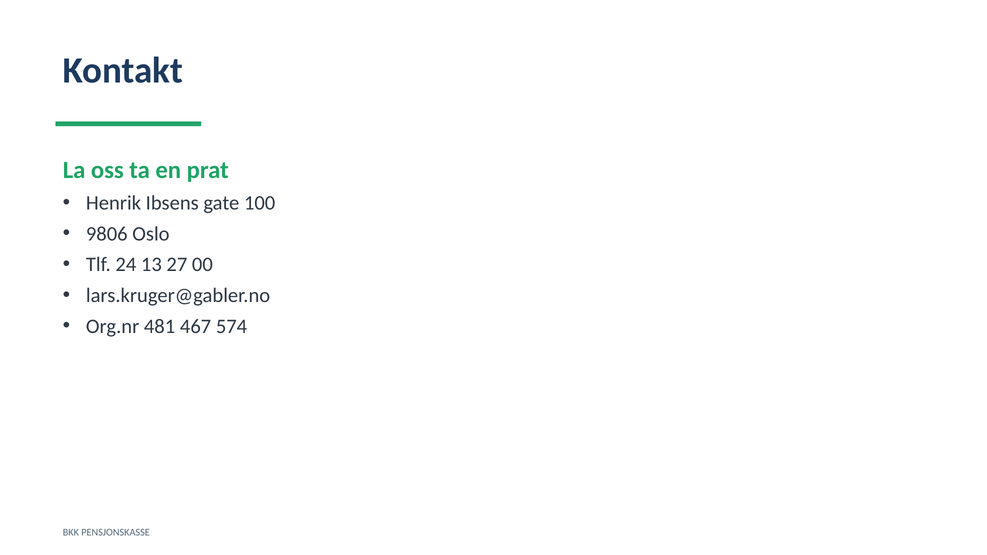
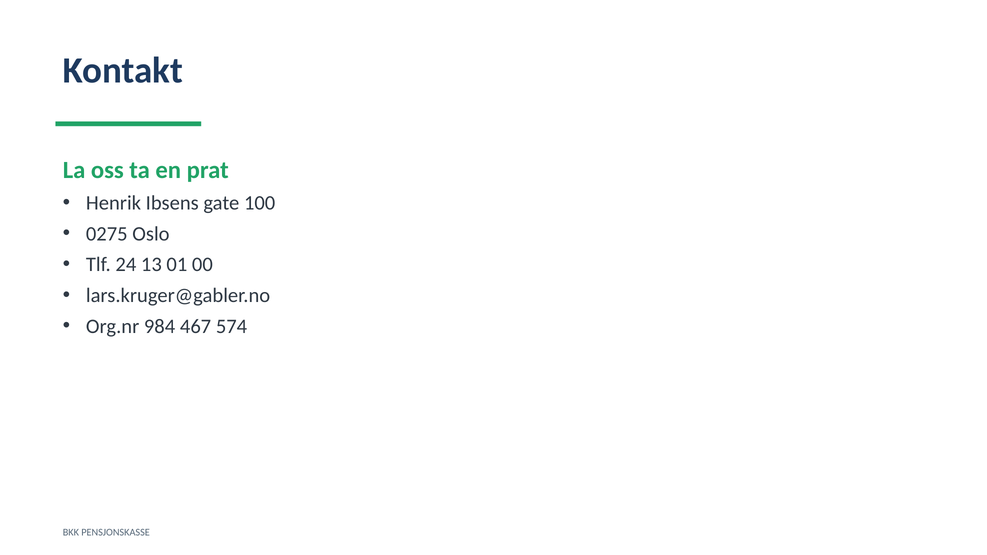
9806: 9806 -> 0275 (107, 234)
27: 27 -> 01 (177, 265)
481: 481 -> 984 (160, 326)
